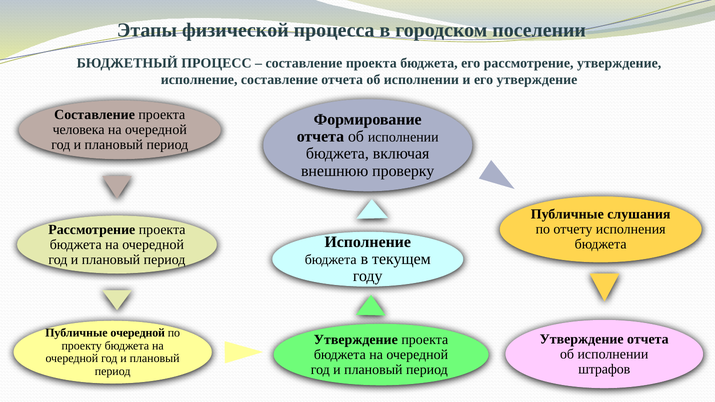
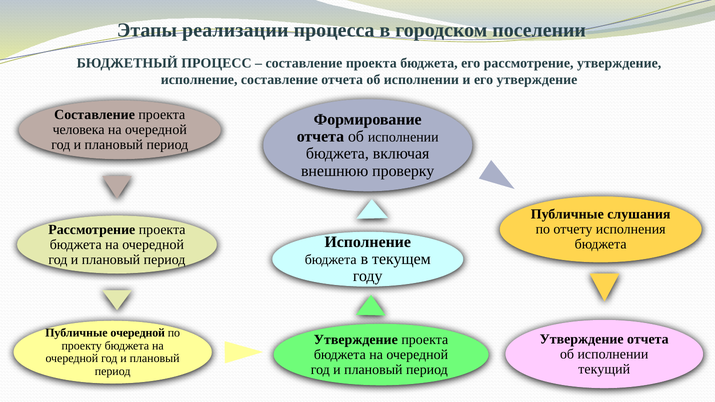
физической: физической -> реализации (235, 30)
штрафов: штрафов -> текущий (604, 369)
